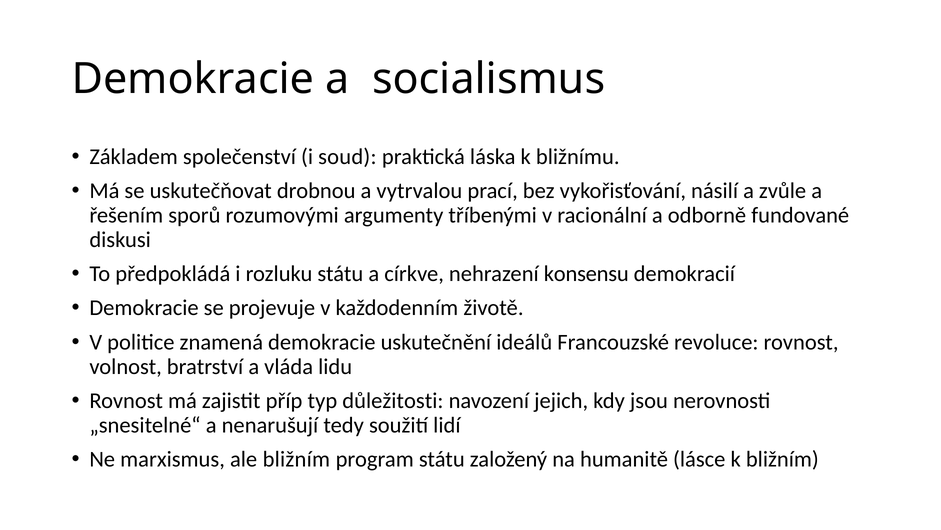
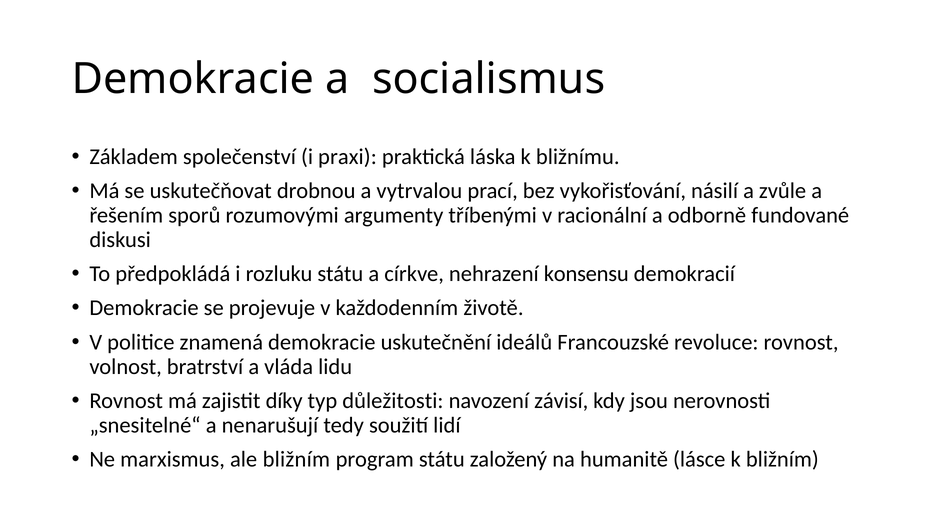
soud: soud -> praxi (347, 156)
příp: příp -> díky (284, 400)
jejich: jejich -> závisí (561, 400)
